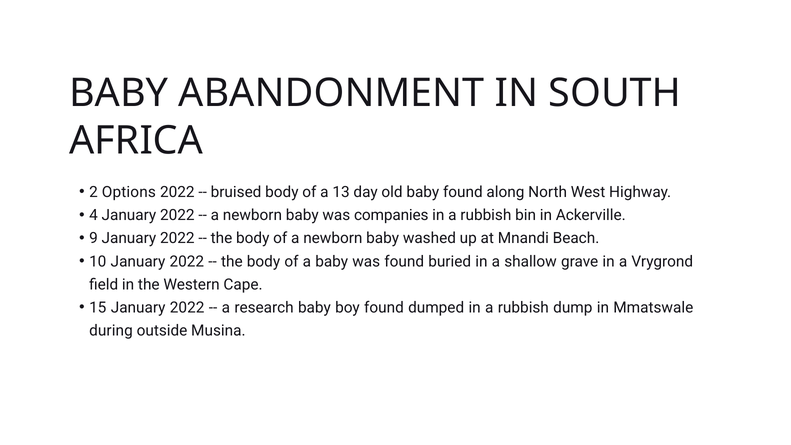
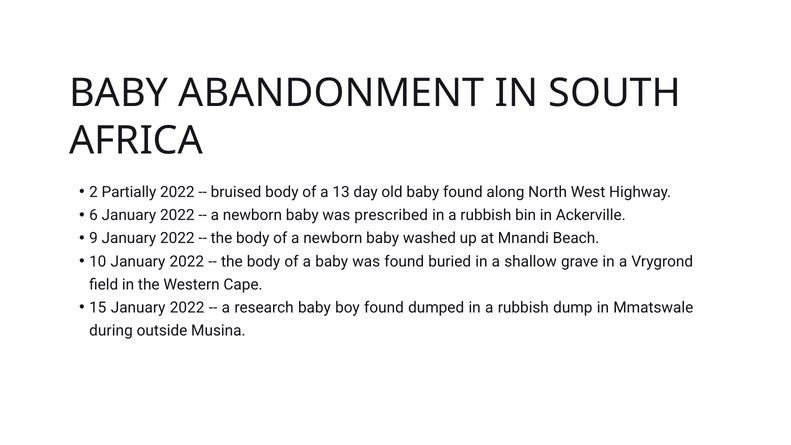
Options: Options -> Partially (129, 192)
4: 4 -> 6 (93, 215)
companies: companies -> prescribed (391, 215)
